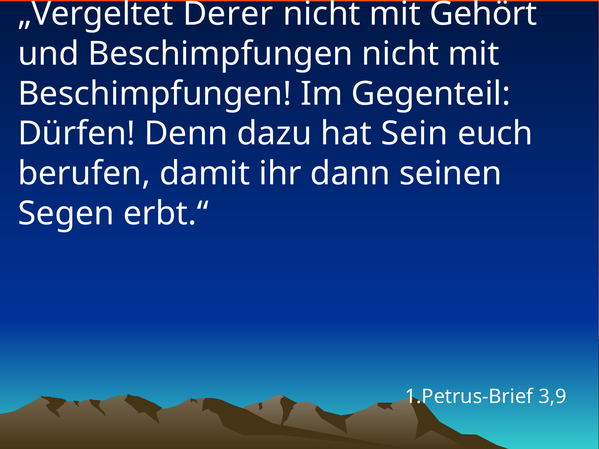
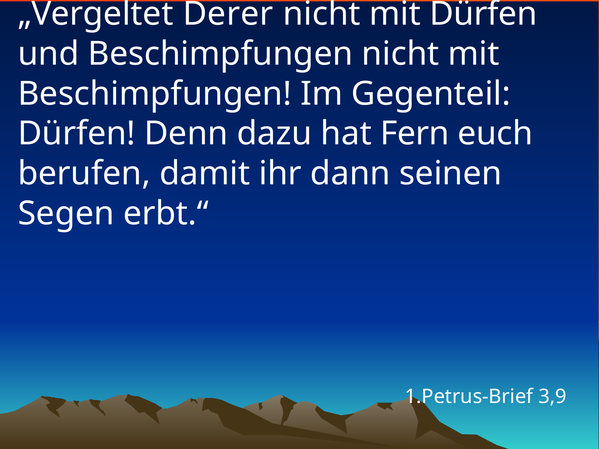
mit Gehört: Gehört -> Dürfen (483, 14)
Sein: Sein -> Fern (415, 134)
